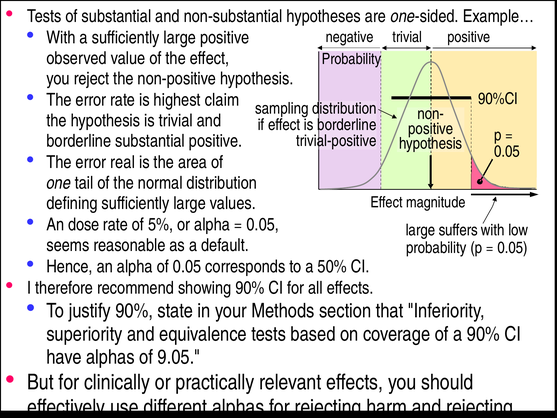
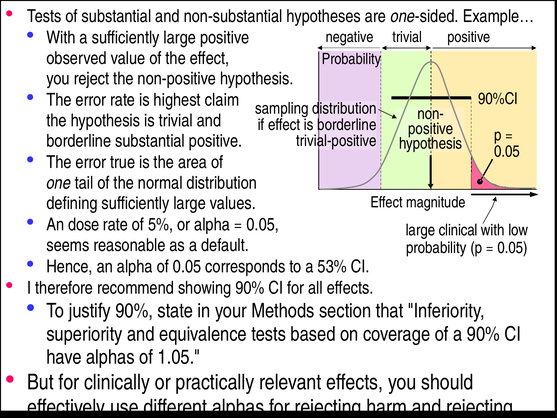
real: real -> true (123, 162)
suffers: suffers -> clinical (458, 230)
50%: 50% -> 53% (332, 267)
9.05: 9.05 -> 1.05 (179, 357)
